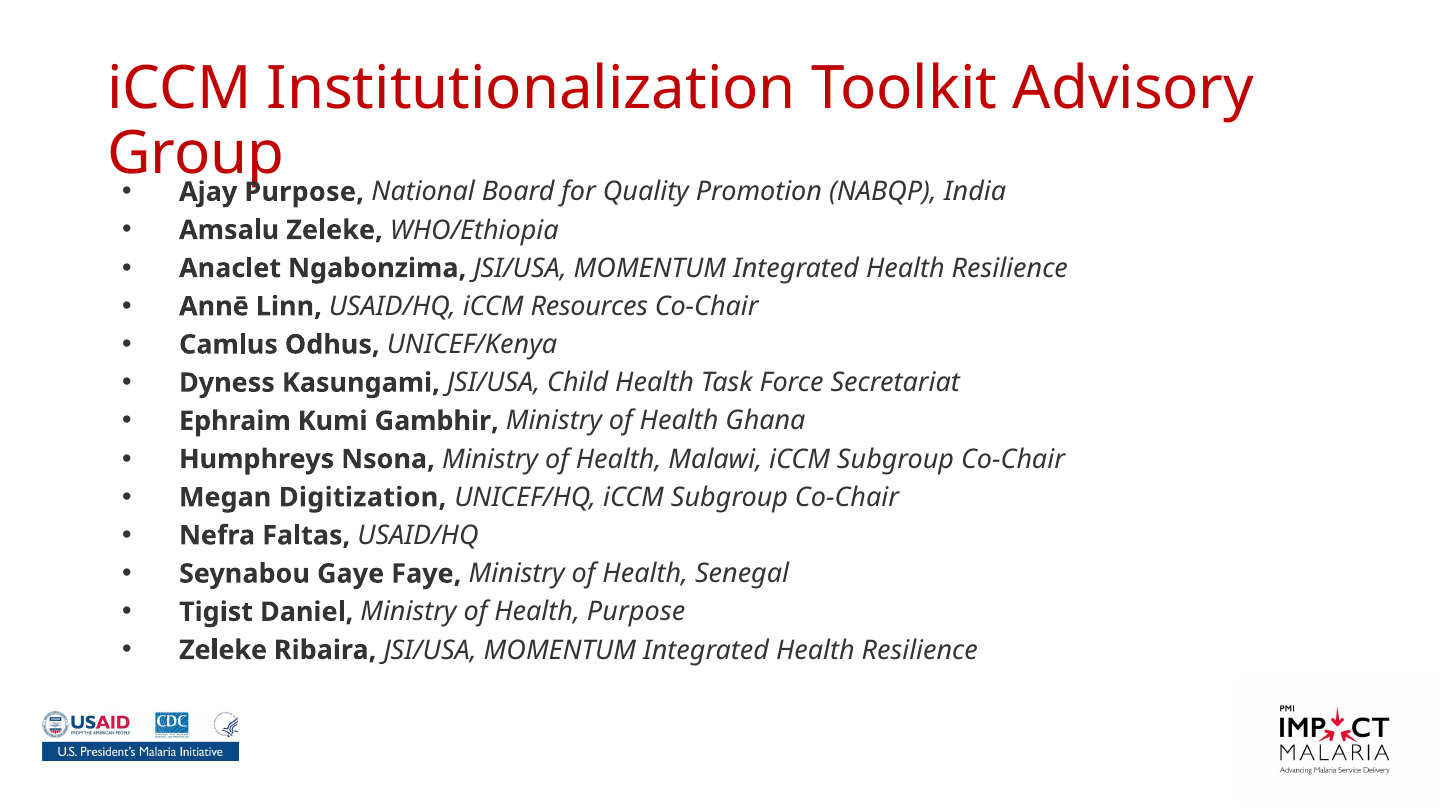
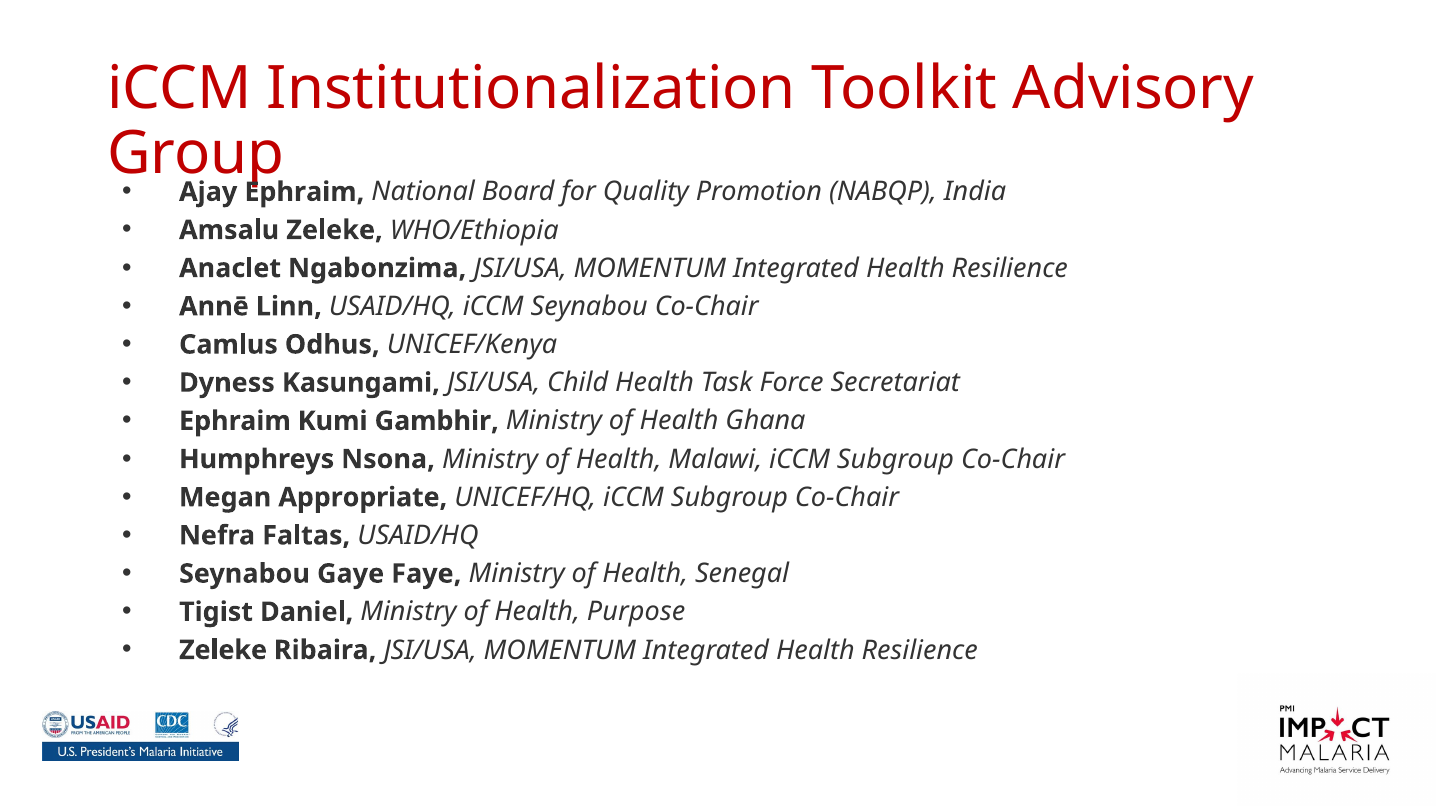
Ajay Purpose: Purpose -> Ephraim (304, 192)
iCCM Resources: Resources -> Seynabou (589, 306)
Digitization: Digitization -> Appropriate (363, 497)
